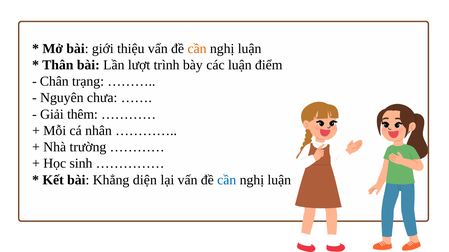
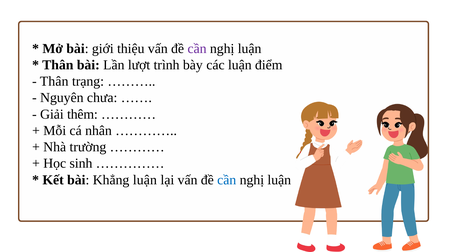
cần colour: orange -> purple (197, 49)
Chân: Chân -> Thân (54, 82)
Khẳng diện: diện -> luận (145, 180)
